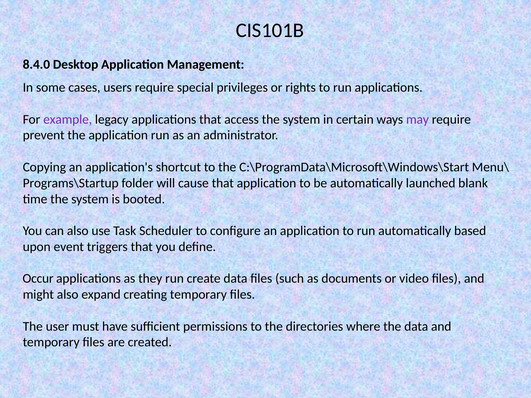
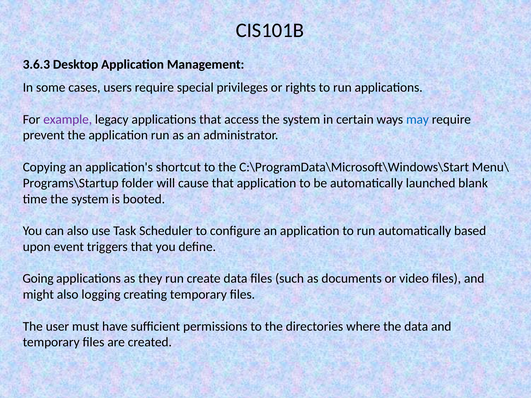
8.4.0: 8.4.0 -> 3.6.3 (36, 65)
may colour: purple -> blue (418, 119)
Occur: Occur -> Going (38, 279)
expand: expand -> logging (101, 295)
